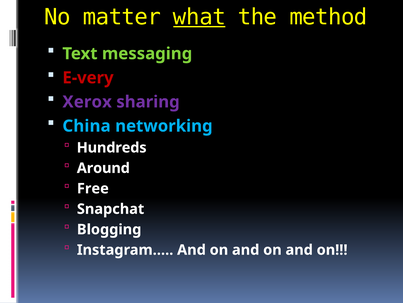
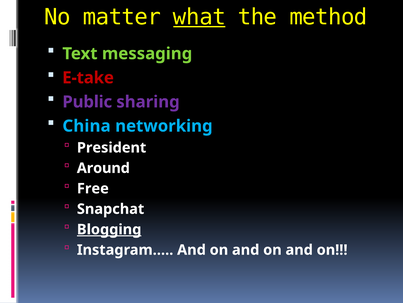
E-very: E-very -> E-take (88, 78)
Xerox: Xerox -> Public (87, 102)
Hundreds: Hundreds -> President (112, 147)
Blogging underline: none -> present (109, 229)
